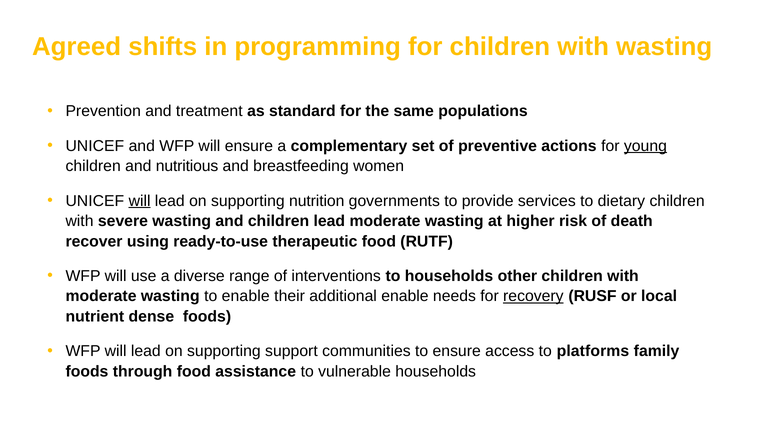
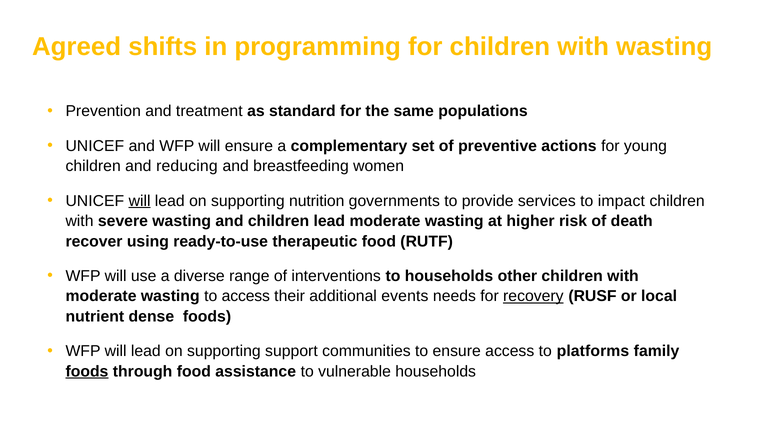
young underline: present -> none (645, 146)
nutritious: nutritious -> reducing (187, 166)
dietary: dietary -> impact (621, 201)
to enable: enable -> access (246, 296)
additional enable: enable -> events (405, 296)
foods underline: none -> present (87, 371)
